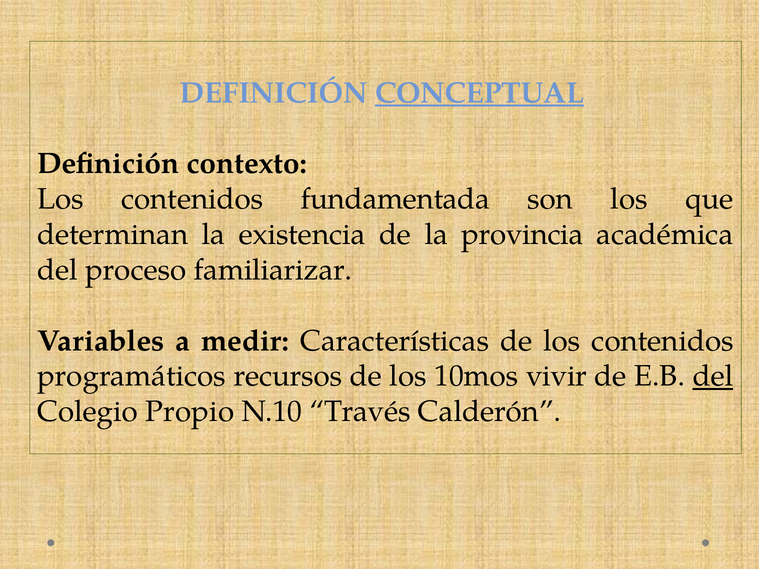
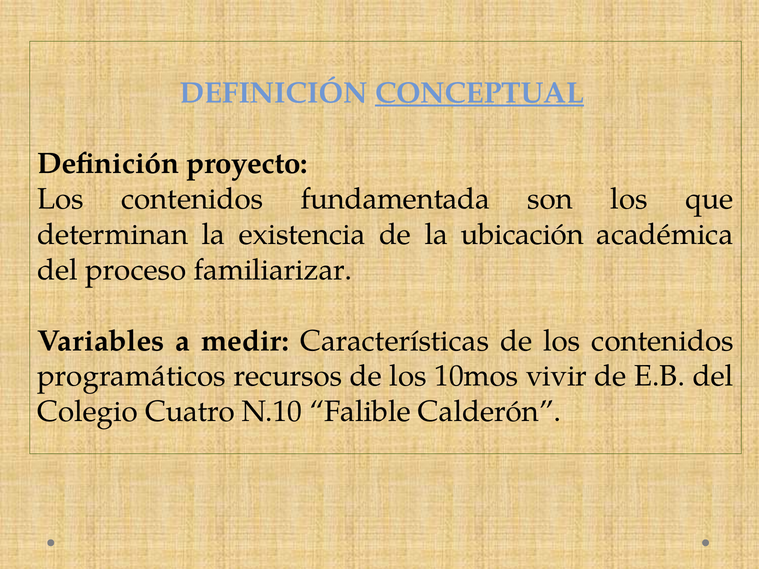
contexto: contexto -> proyecto (247, 164)
provincia: provincia -> ubicación (522, 235)
del underline: present -> none (713, 376)
Propio: Propio -> Cuatro (190, 412)
Través: Través -> Falible (360, 412)
